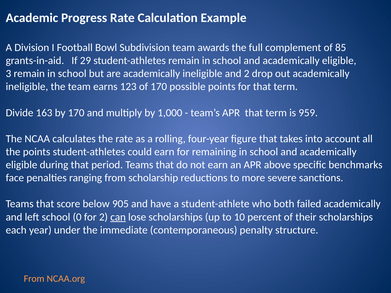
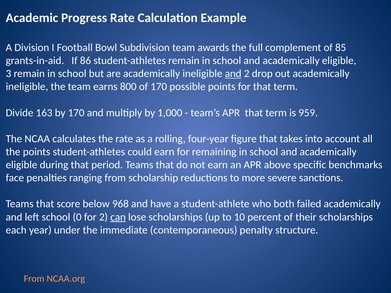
29: 29 -> 86 (85, 61)
and underline: none -> present (233, 74)
123: 123 -> 800 (128, 87)
905: 905 -> 968 (120, 204)
